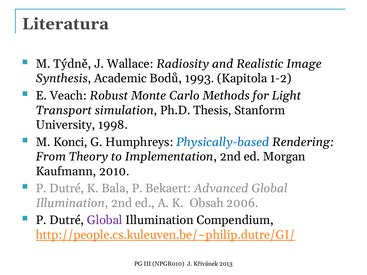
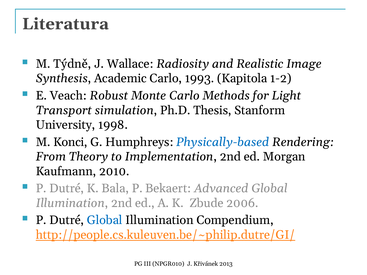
Academic Bodů: Bodů -> Carlo (166, 79)
Obsah: Obsah -> Zbude (207, 203)
Global colour: purple -> blue (105, 220)
